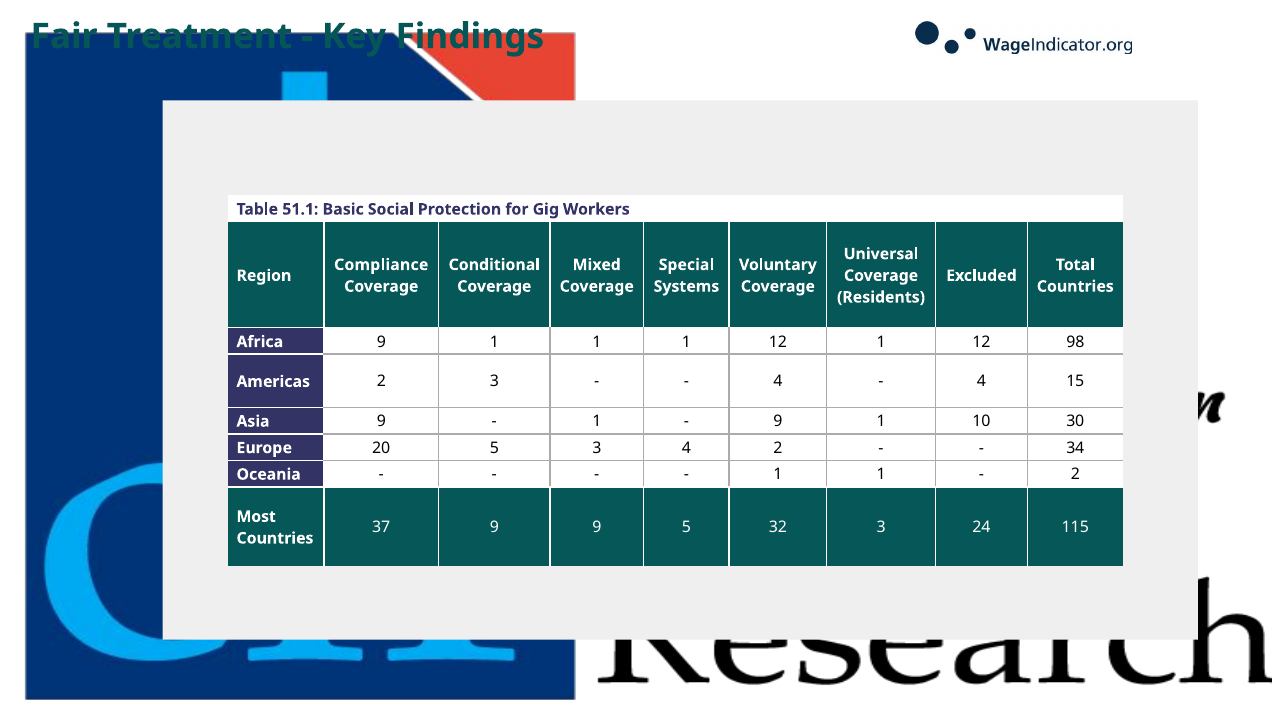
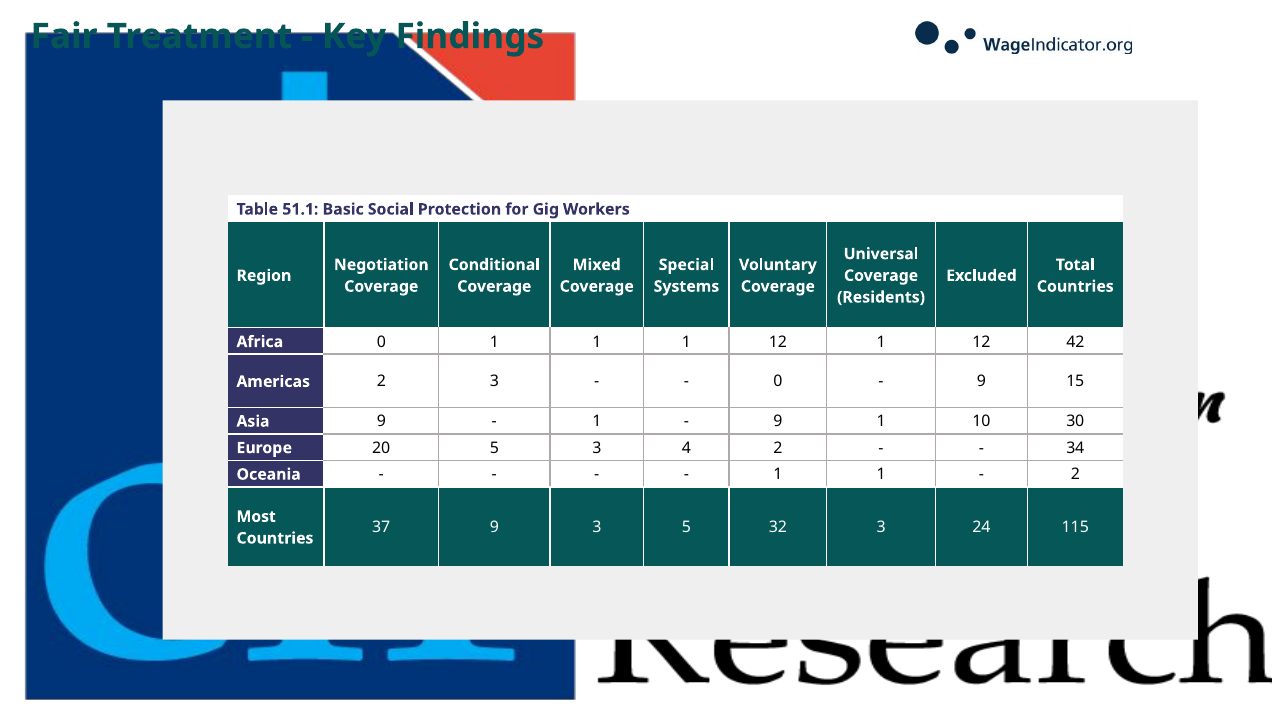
Compliance: Compliance -> Negotiation (381, 265)
Africa 9: 9 -> 0 (381, 342)
98: 98 -> 42 (1075, 342)
4: 4 -> 0 (778, 381)
4: 4 -> 9 (982, 381)
9 9: 9 -> 3 (597, 527)
